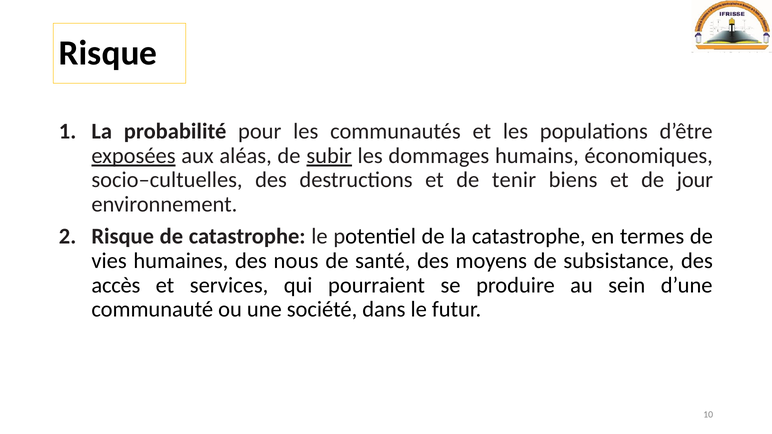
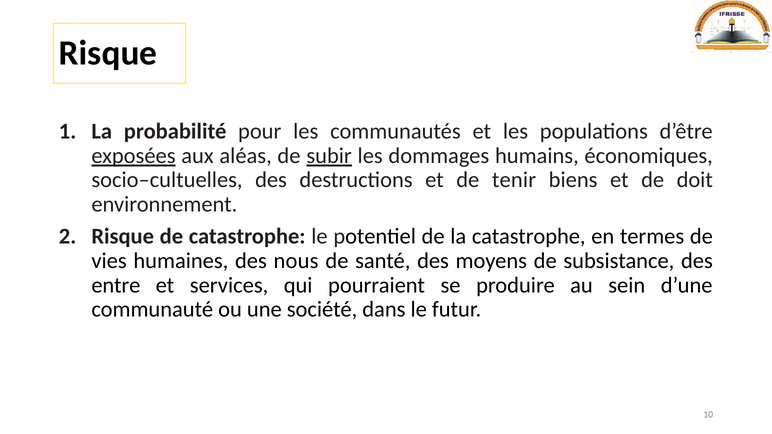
jour: jour -> doit (695, 180)
accès: accès -> entre (116, 285)
